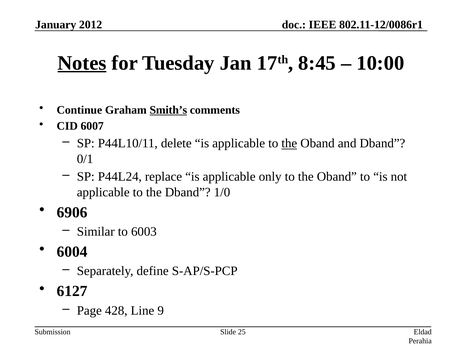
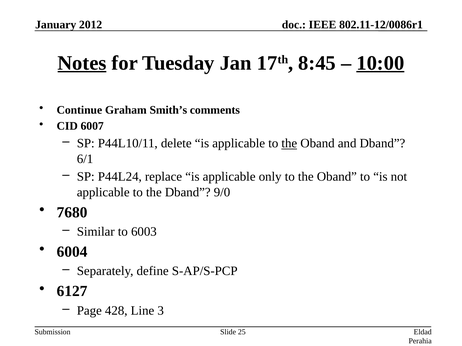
10:00 underline: none -> present (380, 63)
Smith’s underline: present -> none (168, 110)
0/1: 0/1 -> 6/1 (85, 159)
1/0: 1/0 -> 9/0 (222, 192)
6906: 6906 -> 7680 (72, 213)
9: 9 -> 3 (161, 311)
